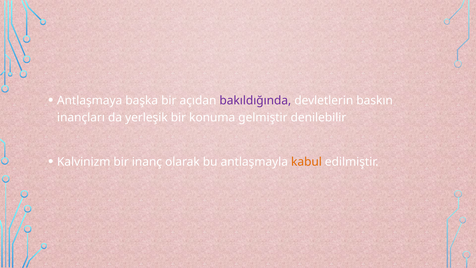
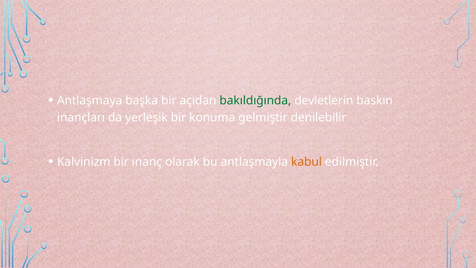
bakıldığında colour: purple -> green (255, 100)
